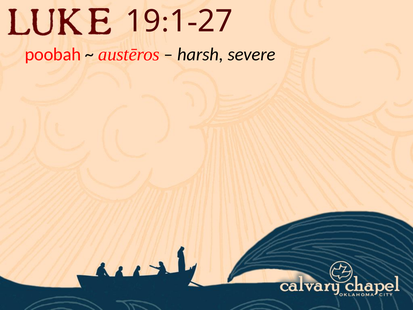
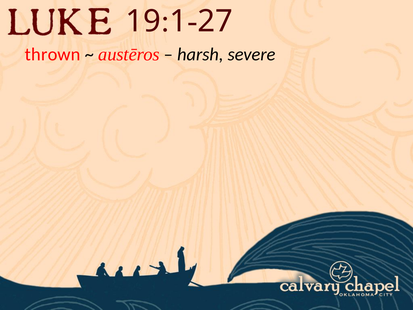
poobah: poobah -> thrown (53, 55)
